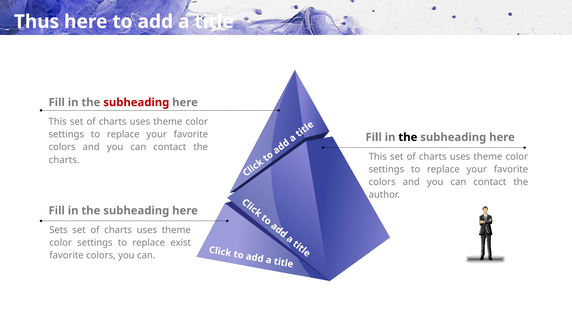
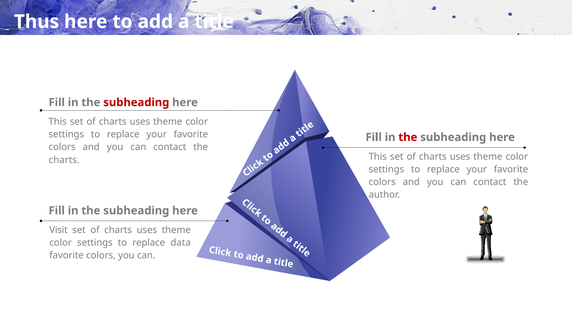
the colour: black -> red (408, 137)
Sets: Sets -> Visit (59, 230)
exist: exist -> data (181, 242)
